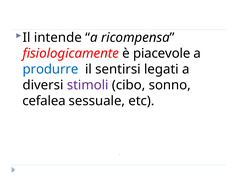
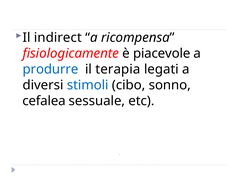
intende: intende -> indirect (58, 38)
sentirsi: sentirsi -> terapia (118, 69)
stimoli colour: purple -> blue (88, 85)
